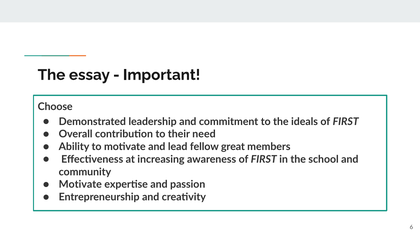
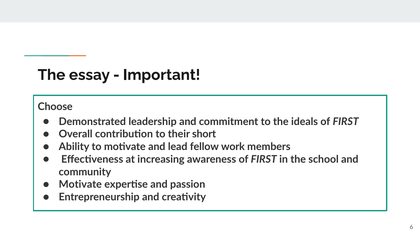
need: need -> short (204, 134)
great: great -> work (233, 147)
